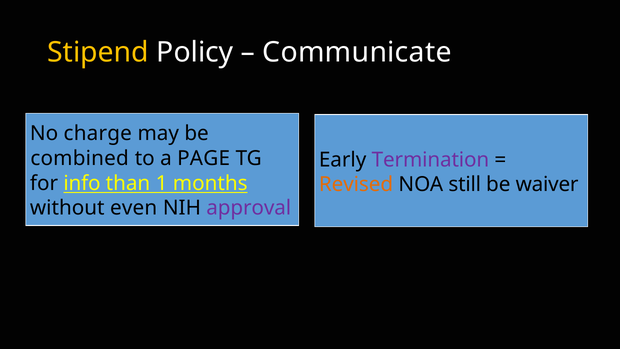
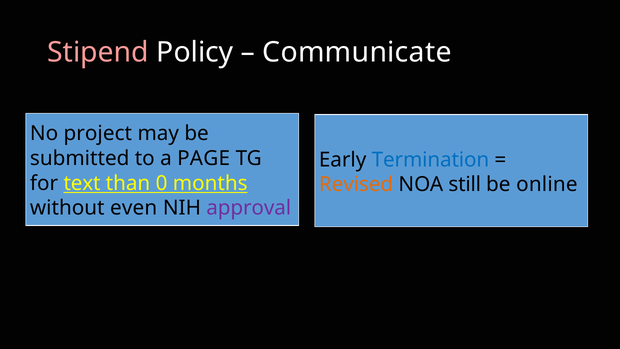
Stipend colour: yellow -> pink (98, 52)
charge: charge -> project (98, 133)
combined: combined -> submitted (80, 158)
Termination colour: purple -> blue (430, 160)
info: info -> text (82, 183)
1: 1 -> 0 (162, 183)
waiver: waiver -> online (547, 184)
